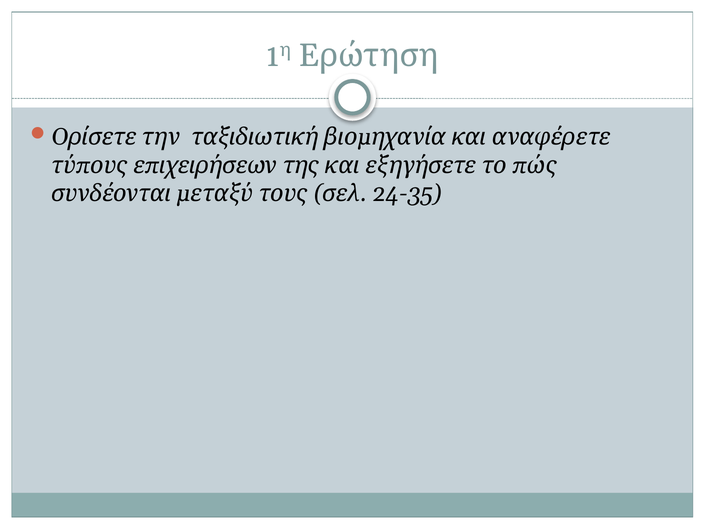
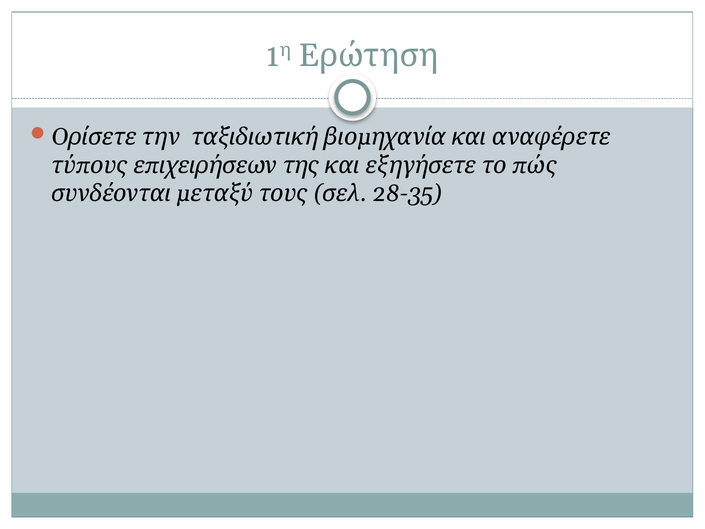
24-35: 24-35 -> 28-35 (407, 193)
